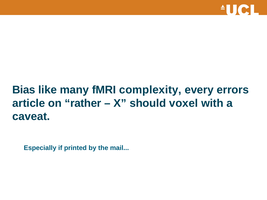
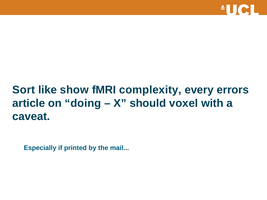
Bias: Bias -> Sort (24, 90)
many: many -> show (74, 90)
rather: rather -> doing (83, 103)
